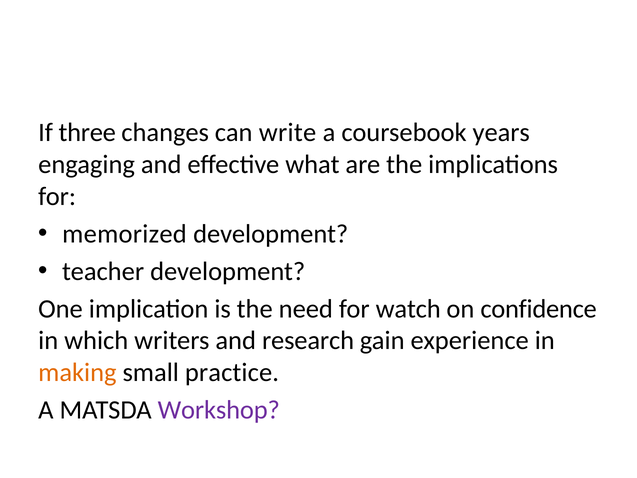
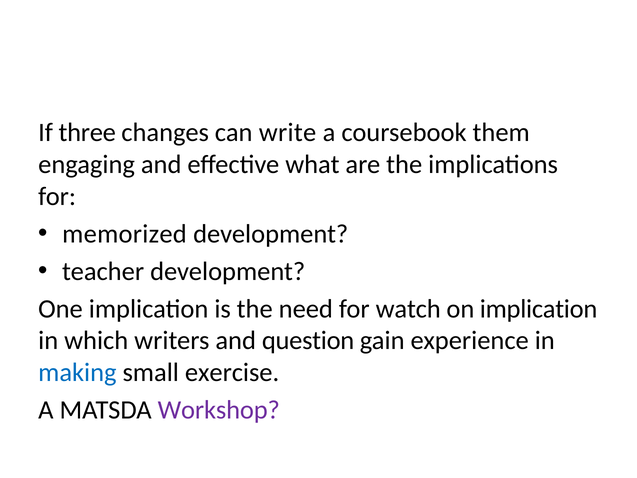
years: years -> them (501, 132)
on confidence: confidence -> implication (539, 309)
research: research -> question (308, 341)
making colour: orange -> blue (77, 372)
practice: practice -> exercise (232, 372)
